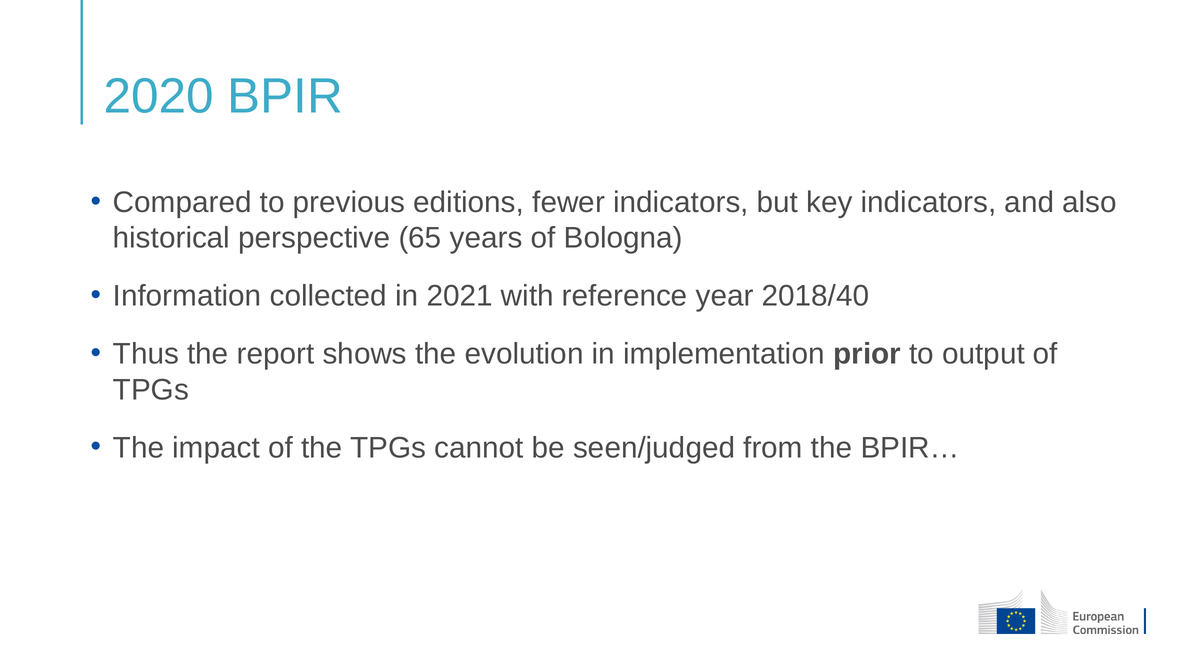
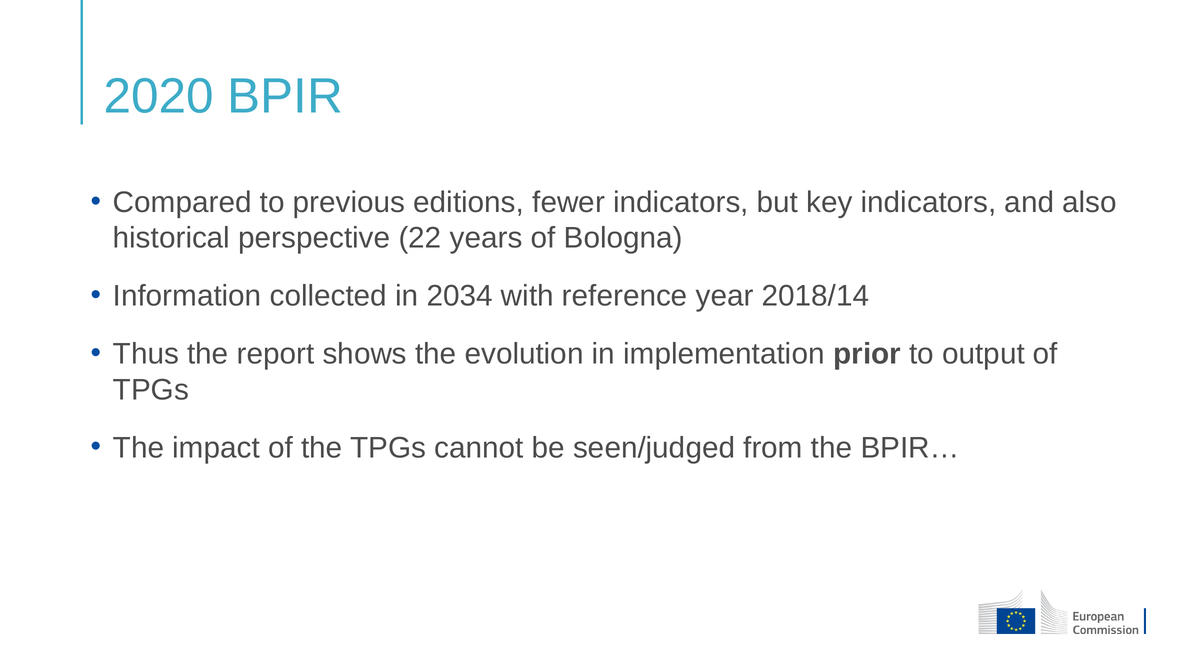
65: 65 -> 22 (420, 238)
2021: 2021 -> 2034 (460, 296)
2018/40: 2018/40 -> 2018/14 (816, 296)
